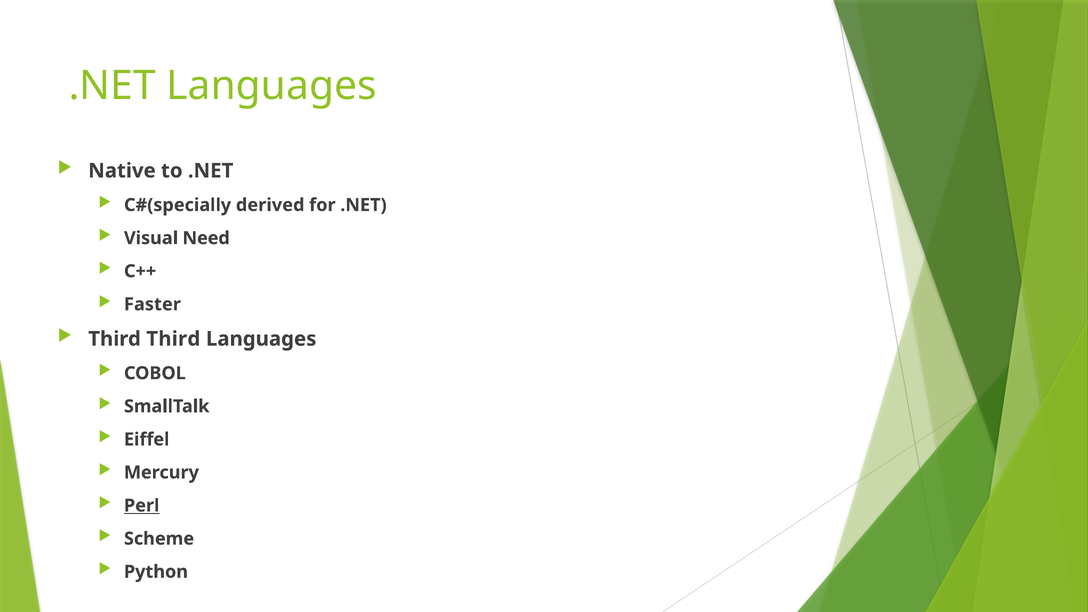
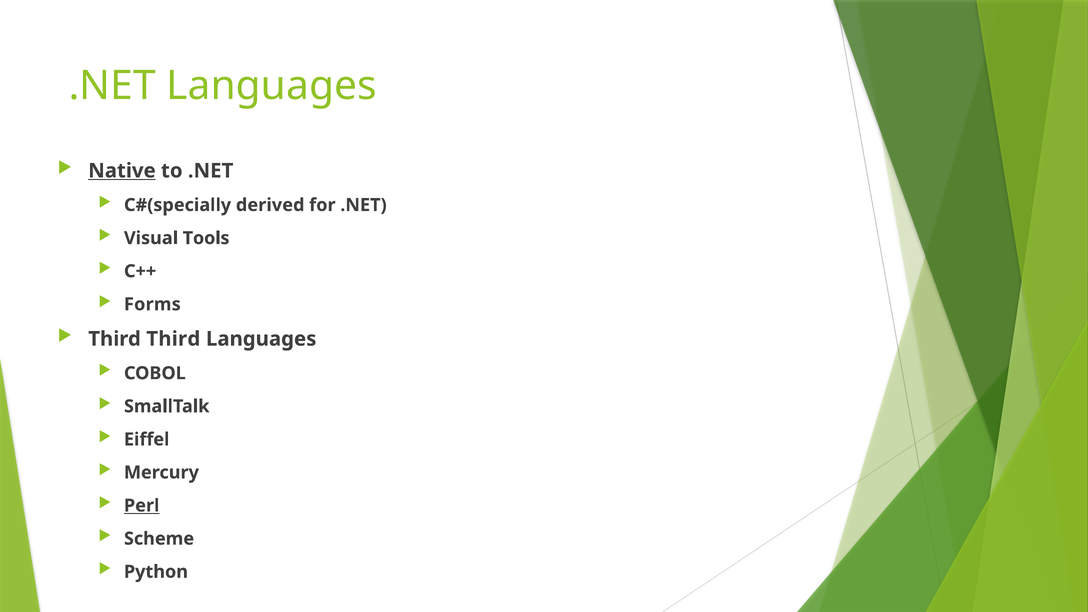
Native underline: none -> present (122, 171)
Need: Need -> Tools (206, 238)
Faster: Faster -> Forms (152, 304)
